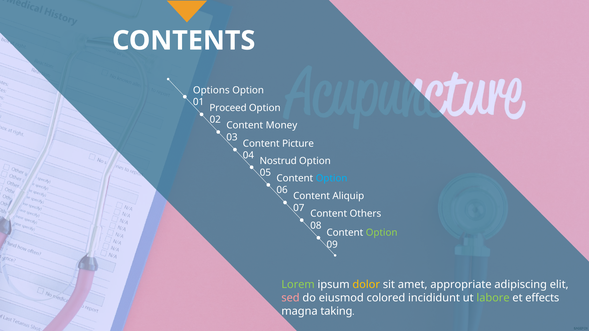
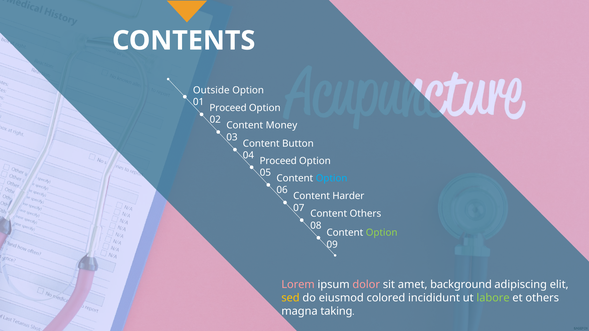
Options: Options -> Outside (211, 90)
Picture: Picture -> Button (298, 144)
Nostrud: Nostrud -> Proceed (278, 161)
Aliquip: Aliquip -> Harder (348, 196)
Lorem colour: light green -> pink (298, 285)
dolor colour: yellow -> pink (366, 285)
appropriate: appropriate -> background (461, 285)
sed colour: pink -> yellow (290, 298)
et effects: effects -> others (542, 298)
